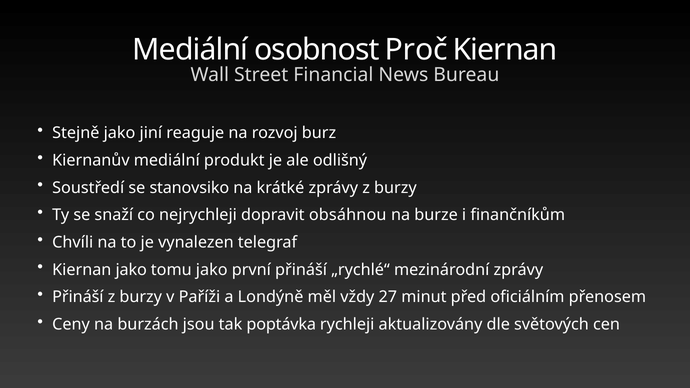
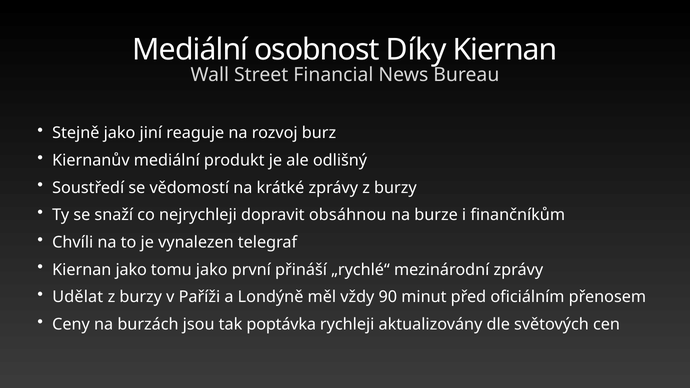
Proč: Proč -> Díky (416, 50)
stanovsiko: stanovsiko -> vědomostí (189, 188)
Přináší: Přináší -> Udělat (78, 297)
27: 27 -> 90 (388, 297)
